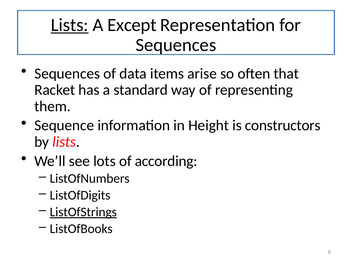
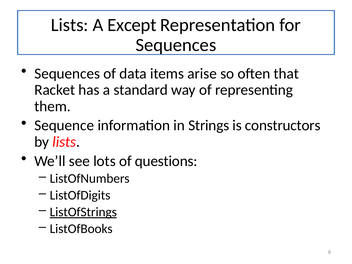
Lists underline: present -> none (70, 25)
Height: Height -> Strings (209, 125)
according: according -> questions (166, 161)
